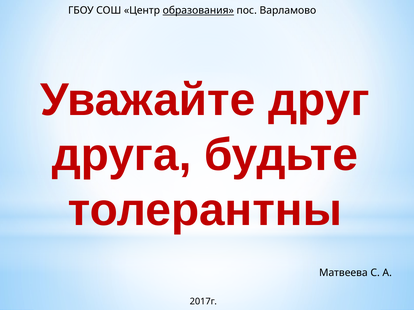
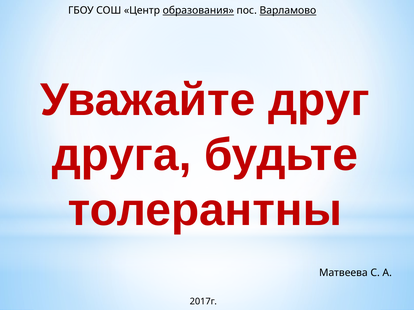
Варламово underline: none -> present (288, 11)
